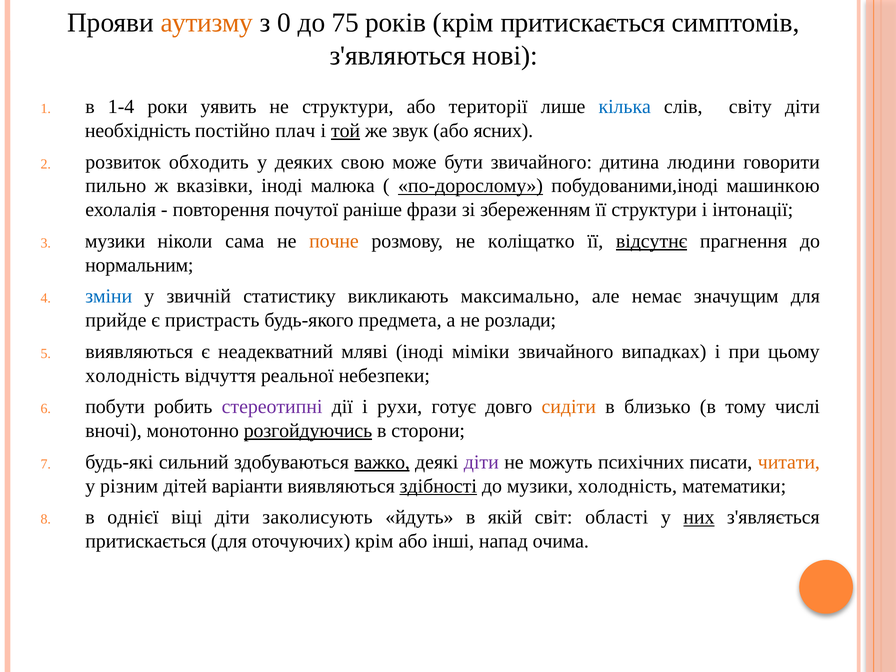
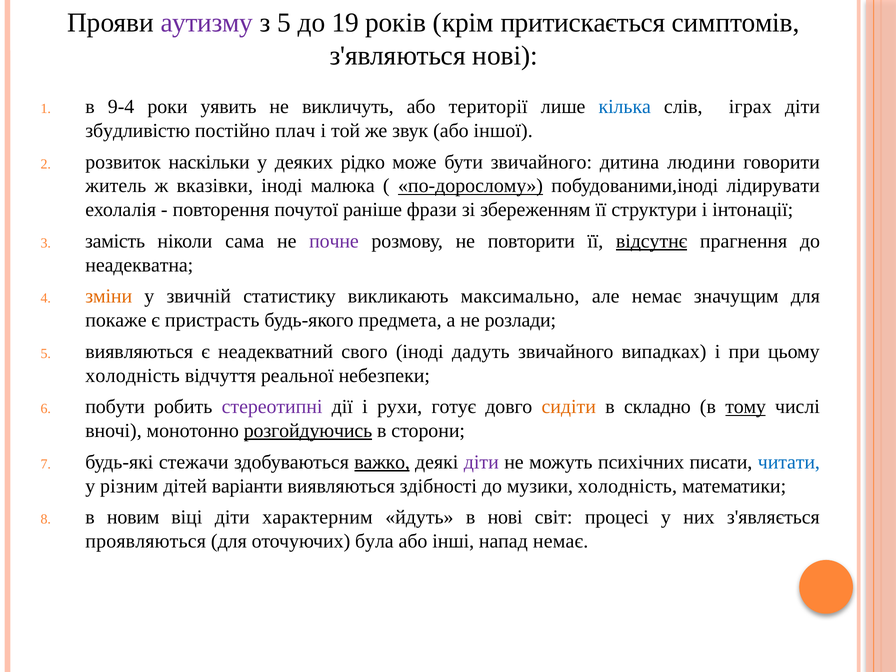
аутизму colour: orange -> purple (207, 23)
з 0: 0 -> 5 (284, 23)
75: 75 -> 19 (345, 23)
1-4: 1-4 -> 9-4 (121, 107)
не структури: структури -> викличуть (348, 107)
світу: світу -> іграх (750, 107)
необхідність: необхідність -> збудливістю (138, 131)
той underline: present -> none (346, 131)
ясних: ясних -> іншої (503, 131)
обходить: обходить -> наскільки (209, 162)
свою: свою -> рідко (363, 162)
пильно: пильно -> житель (116, 186)
машинкою: машинкою -> лідирувати (773, 186)
музики: музики -> замість (115, 241)
почне colour: orange -> purple (334, 241)
коліщатко: коліщатко -> повторити (531, 241)
нормальним: нормальним -> неадекватна (139, 265)
зміни colour: blue -> orange (109, 296)
прийде: прийде -> покаже (116, 320)
мляві: мляві -> свого (364, 352)
міміки: міміки -> дадуть (481, 352)
близько: близько -> складно (657, 407)
тому underline: none -> present (746, 407)
сильний: сильний -> стежачи (194, 462)
читати colour: orange -> blue (789, 462)
здібності underline: present -> none (438, 486)
однієї: однієї -> новим (133, 517)
заколисують: заколисують -> характерним (317, 517)
в якій: якій -> нові (505, 517)
області: області -> процесі (617, 517)
них underline: present -> none (699, 517)
притискається: притискається -> проявляються (146, 541)
оточуючих крім: крім -> була (374, 541)
напад очима: очима -> немає (561, 541)
